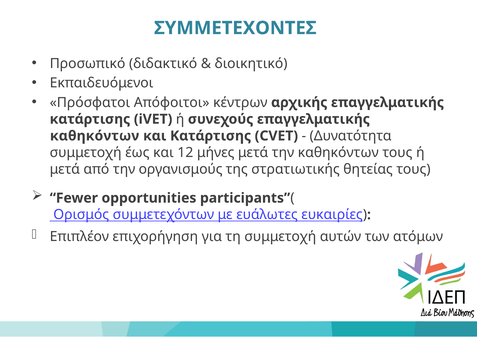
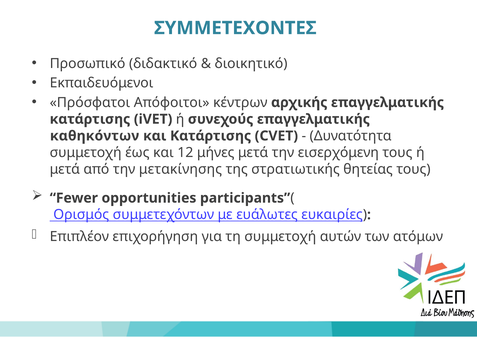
την καθηκόντων: καθηκόντων -> εισερχόμενη (338, 152)
οργανισμούς: οργανισμούς -> μετακίνησης (180, 169)
